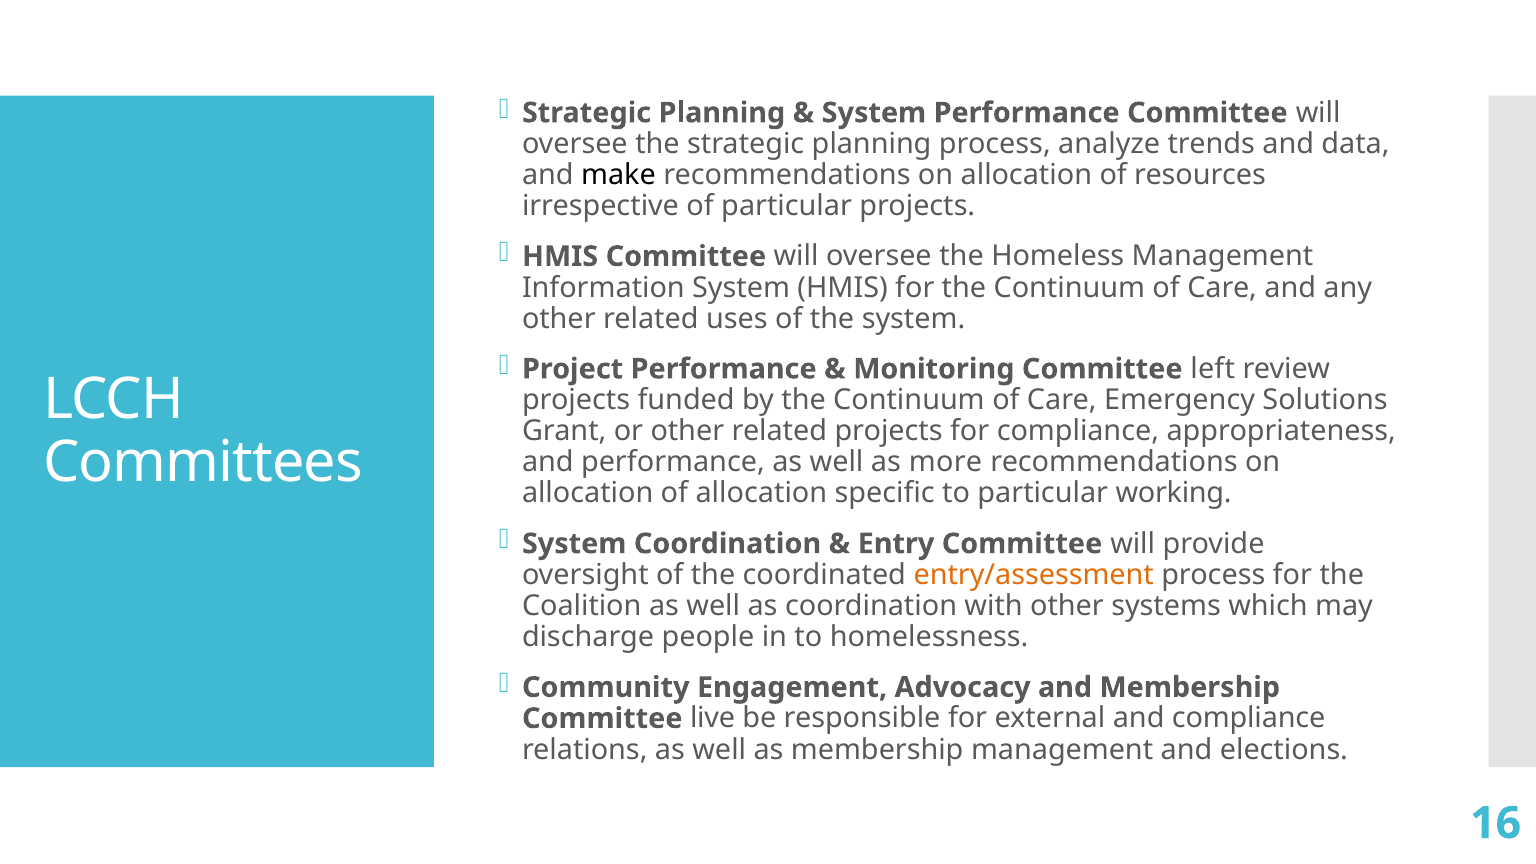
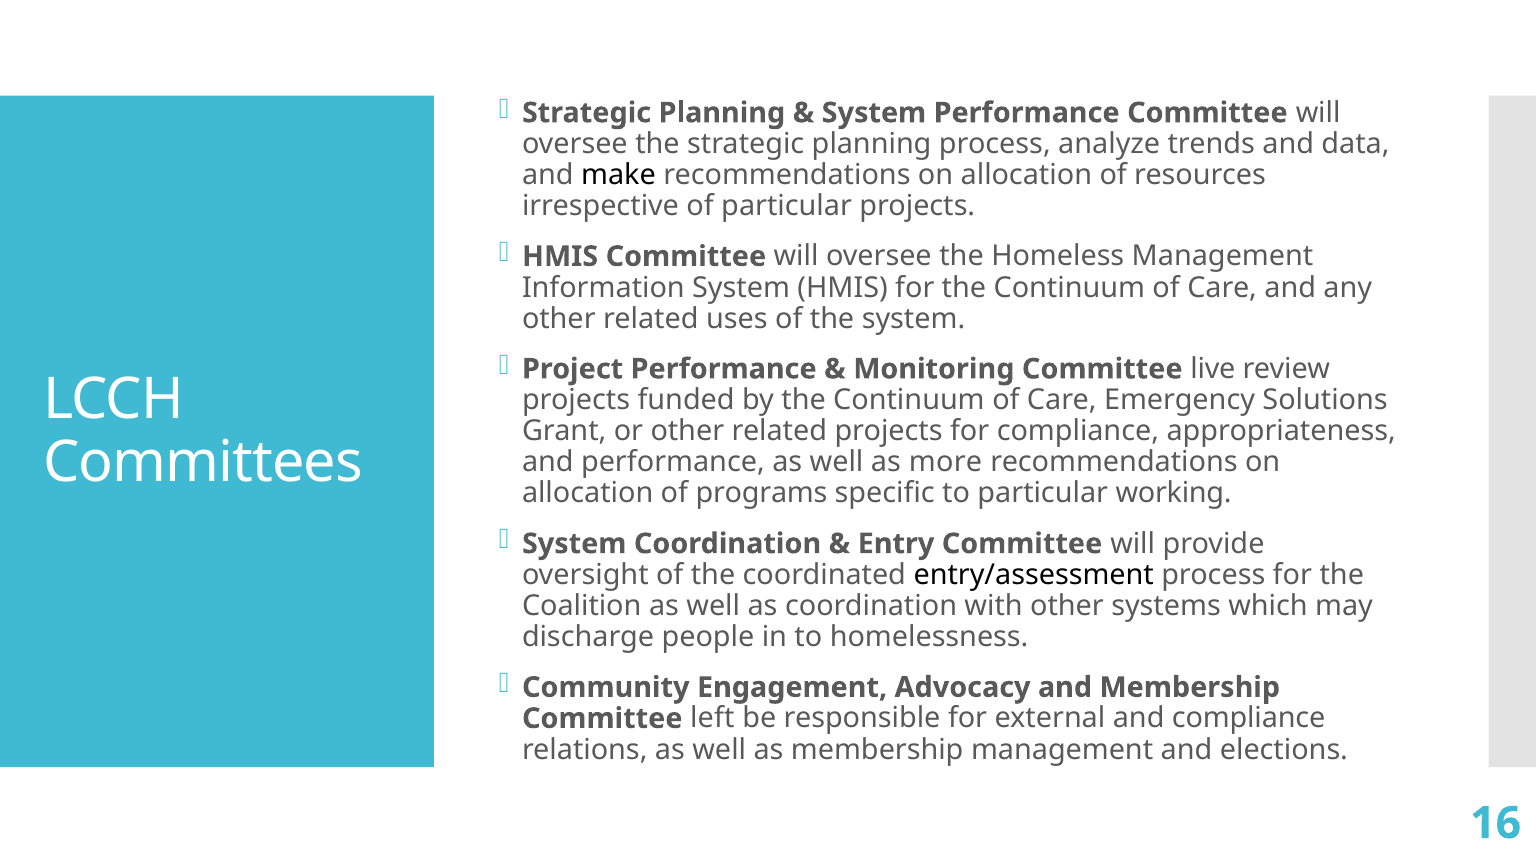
left: left -> live (1213, 369)
of allocation: allocation -> programs (762, 493)
entry/assessment colour: orange -> black (1034, 575)
live: live -> left (712, 718)
